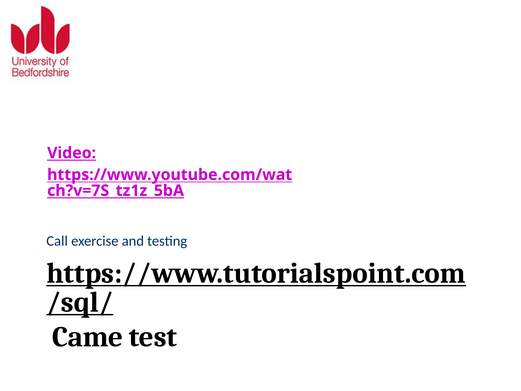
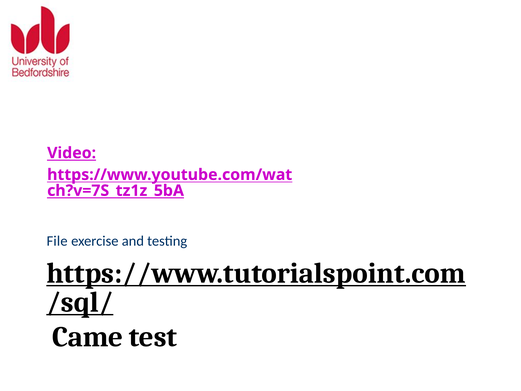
Call: Call -> File (57, 241)
